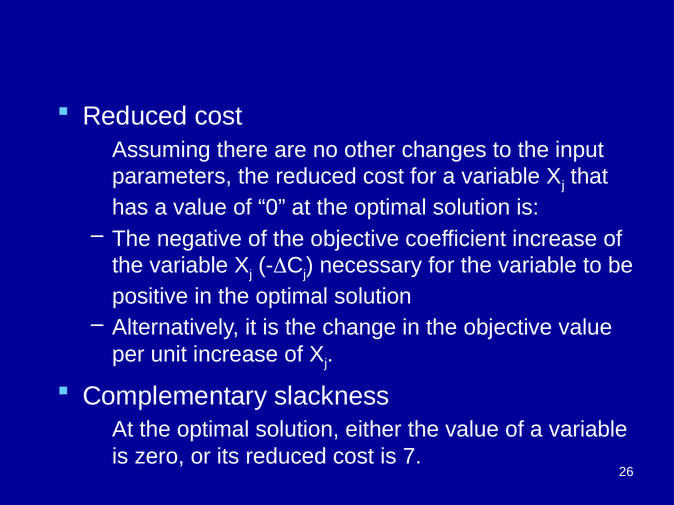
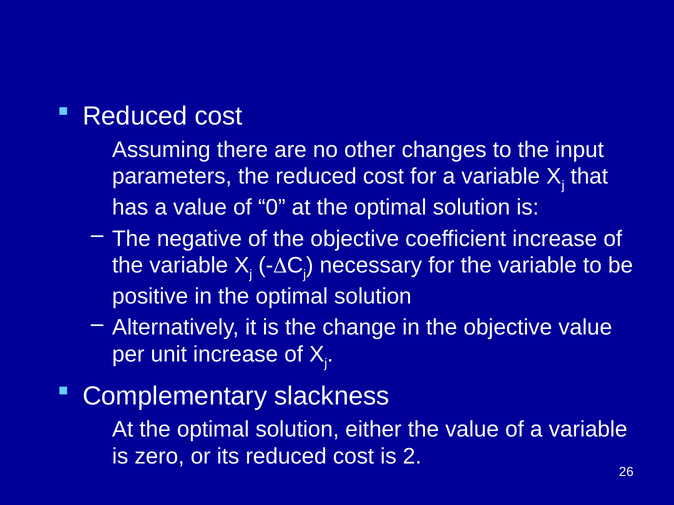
7: 7 -> 2 (412, 457)
